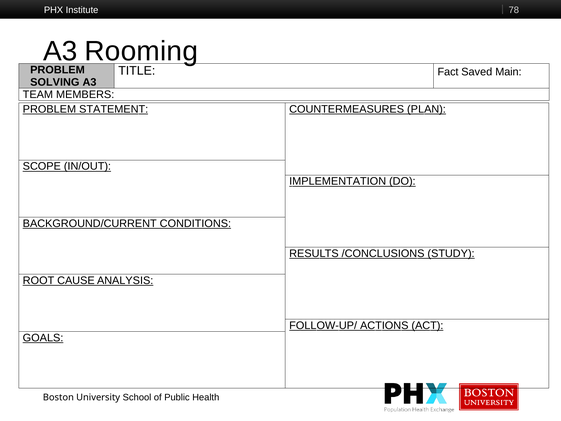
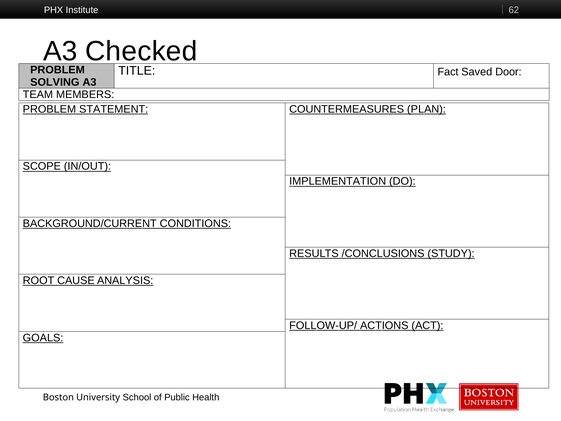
78: 78 -> 62 (514, 10)
Rooming: Rooming -> Checked (141, 51)
Main: Main -> Door (508, 72)
